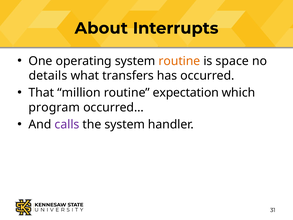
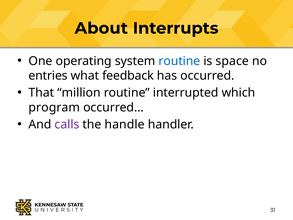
routine colour: orange -> blue (179, 61)
details: details -> entries (48, 76)
transfers: transfers -> feedback (128, 76)
expectation: expectation -> interrupted (186, 93)
the system: system -> handle (125, 124)
